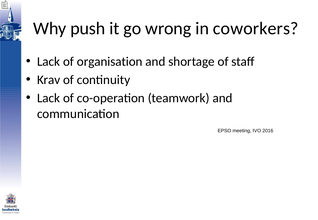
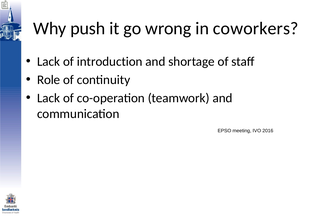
organisation: organisation -> introduction (110, 62)
Krav: Krav -> Role (49, 80)
